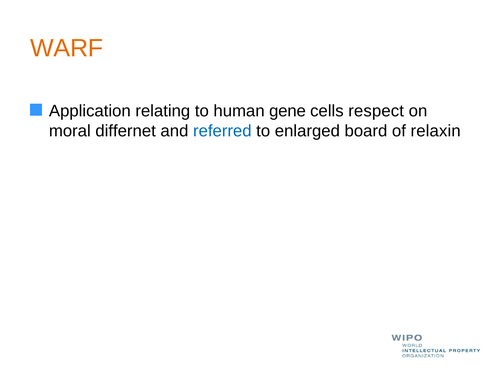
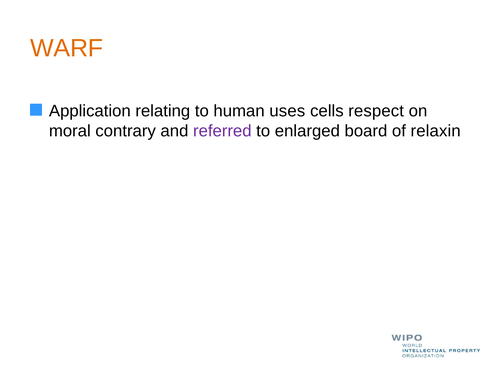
gene: gene -> uses (287, 111)
differnet: differnet -> contrary (126, 131)
referred colour: blue -> purple (222, 131)
